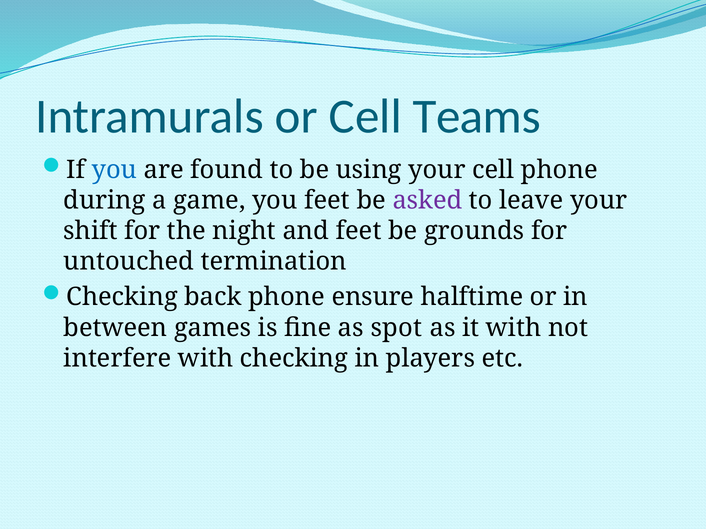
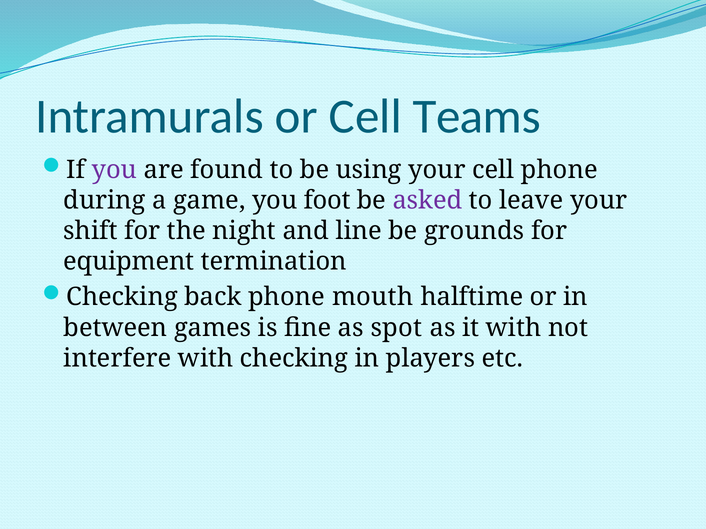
you colour: blue -> purple (114, 170)
you feet: feet -> foot (327, 201)
and feet: feet -> line (359, 231)
untouched: untouched -> equipment (129, 262)
ensure: ensure -> mouth (373, 297)
